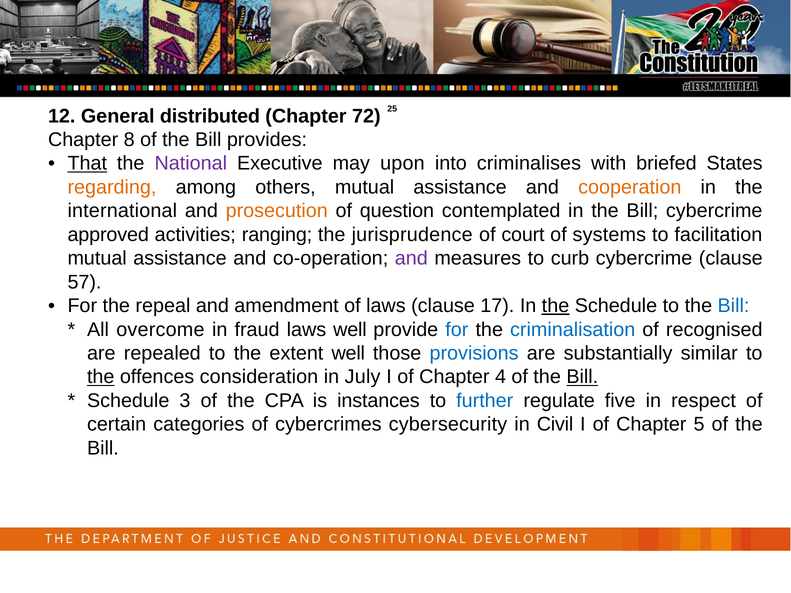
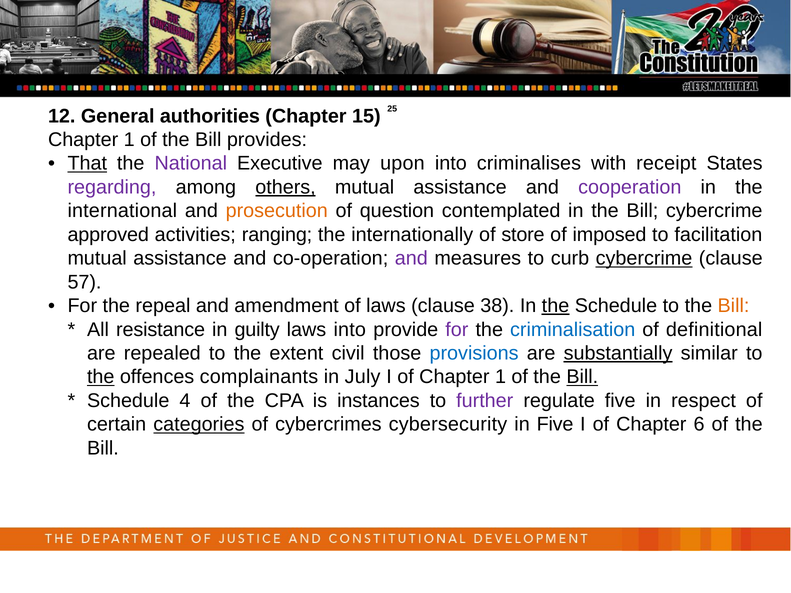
distributed: distributed -> authorities (210, 116)
72: 72 -> 15 (366, 116)
8: 8 -> 1 (129, 140)
briefed: briefed -> receipt (666, 164)
regarding colour: orange -> purple (112, 187)
others underline: none -> present (286, 187)
cooperation colour: orange -> purple (630, 187)
jurisprudence: jurisprudence -> internationally (412, 235)
court: court -> store (523, 235)
systems: systems -> imposed (609, 235)
cybercrime underline: none -> present (644, 258)
17: 17 -> 38 (497, 306)
Bill colour: blue -> orange (733, 306)
overcome: overcome -> resistance (161, 330)
fraud: fraud -> guilty (257, 330)
laws well: well -> into (350, 330)
for colour: blue -> purple (457, 330)
recognised: recognised -> definitional (714, 330)
extent well: well -> civil (348, 353)
substantially underline: none -> present (618, 353)
consideration: consideration -> complainants (259, 377)
of Chapter 4: 4 -> 1 (501, 377)
3: 3 -> 4 (185, 401)
further colour: blue -> purple (485, 401)
categories underline: none -> present (199, 425)
in Civil: Civil -> Five (555, 425)
5: 5 -> 6 (699, 425)
